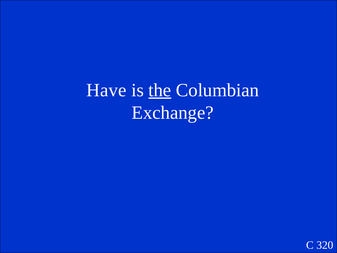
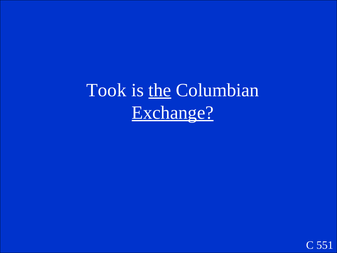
Have: Have -> Took (106, 90)
Exchange underline: none -> present (173, 112)
320: 320 -> 551 (325, 245)
